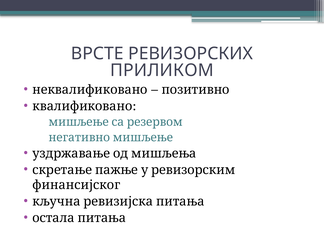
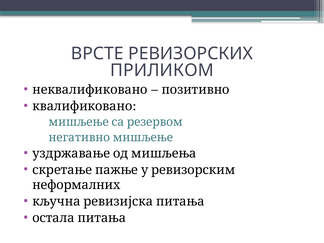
финансијског: финансијског -> неформалних (76, 185)
